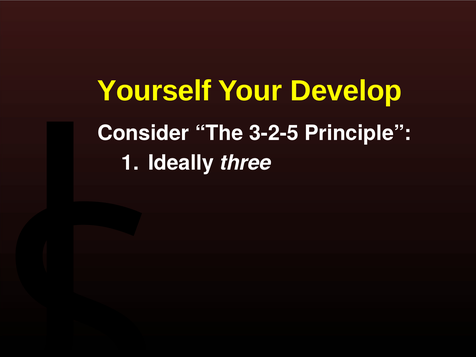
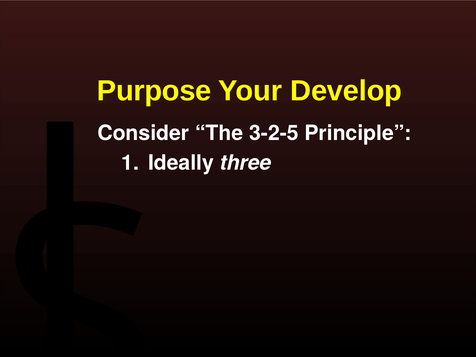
Yourself: Yourself -> Purpose (154, 91)
